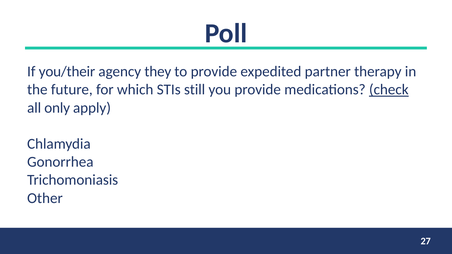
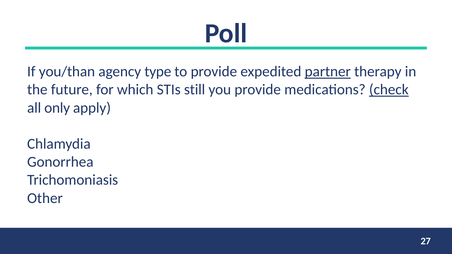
you/their: you/their -> you/than (67, 72)
they: they -> type (158, 72)
partner underline: none -> present (328, 72)
